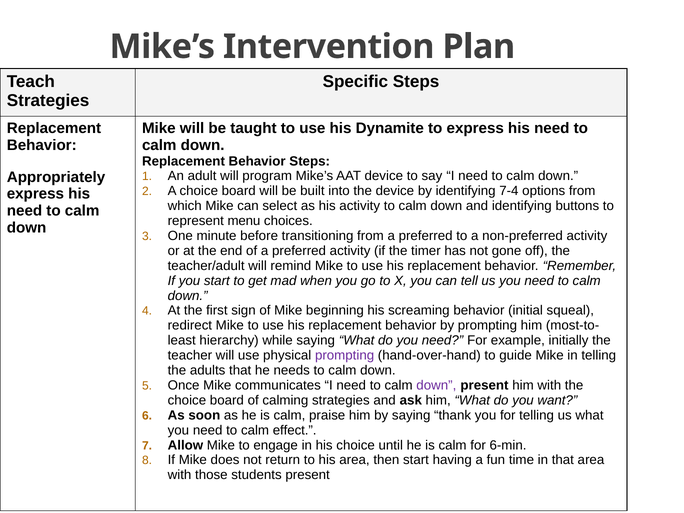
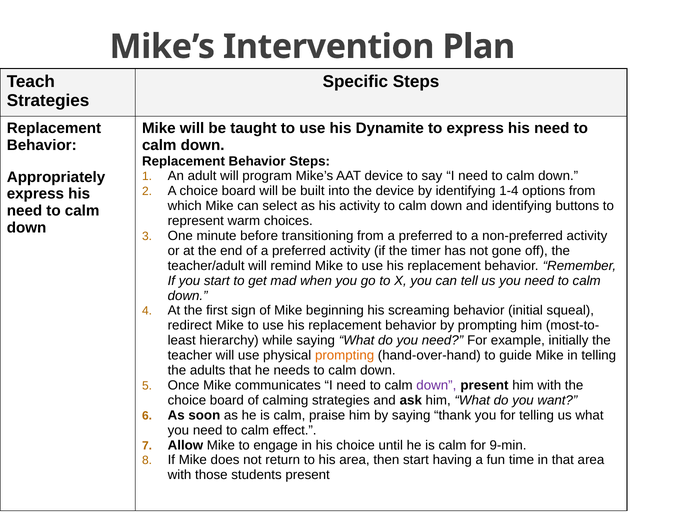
7-4: 7-4 -> 1-4 (509, 191)
menu: menu -> warm (244, 221)
prompting colour: purple -> orange (345, 355)
6-min: 6-min -> 9-min (508, 445)
